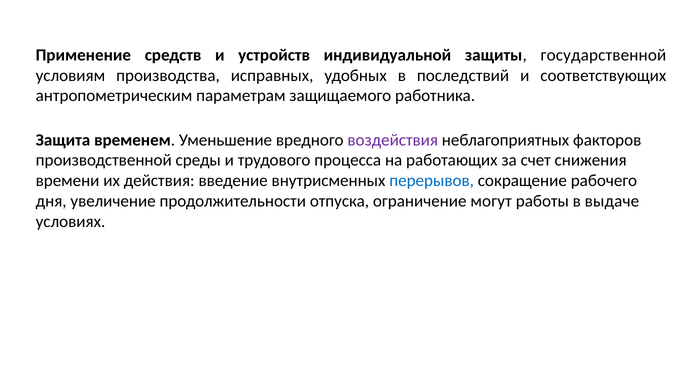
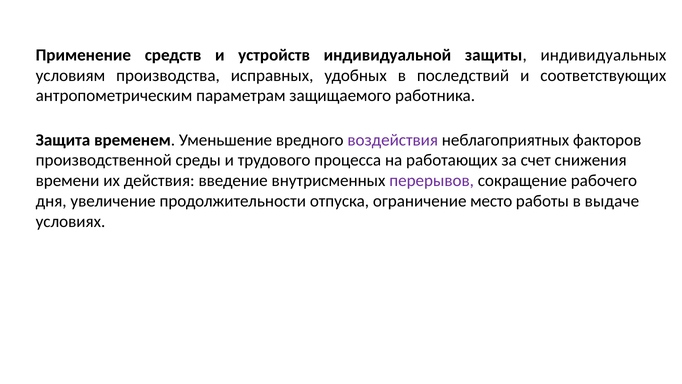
государственной: государственной -> индивидуальных (603, 55)
перерывов colour: blue -> purple (432, 181)
могут: могут -> место (491, 201)
